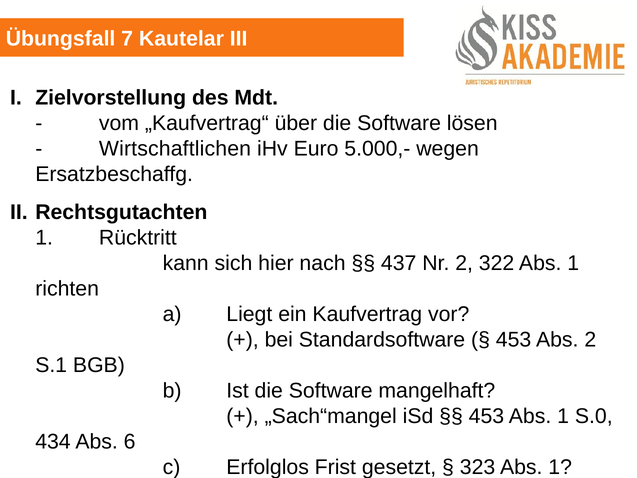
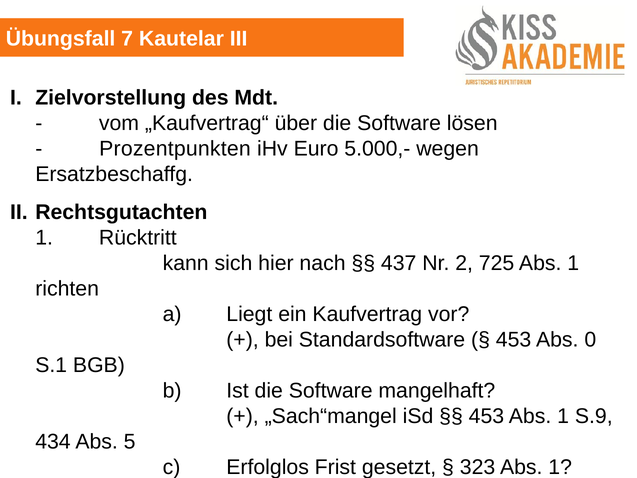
Wirtschaftlichen: Wirtschaftlichen -> Prozentpunkten (175, 149)
322: 322 -> 725 (497, 263)
Abs 2: 2 -> 0 (590, 340)
S.0: S.0 -> S.9 (594, 416)
Abs 6: 6 -> 5 (130, 442)
